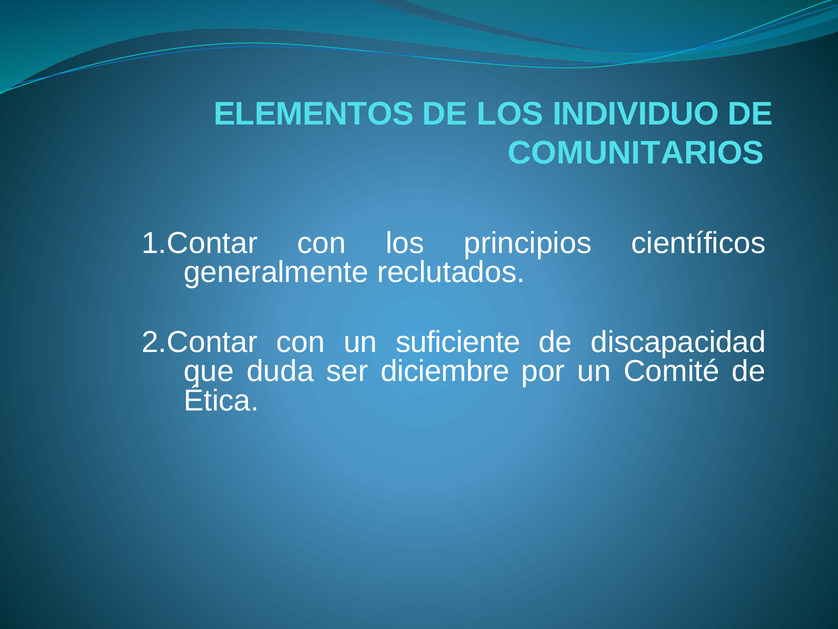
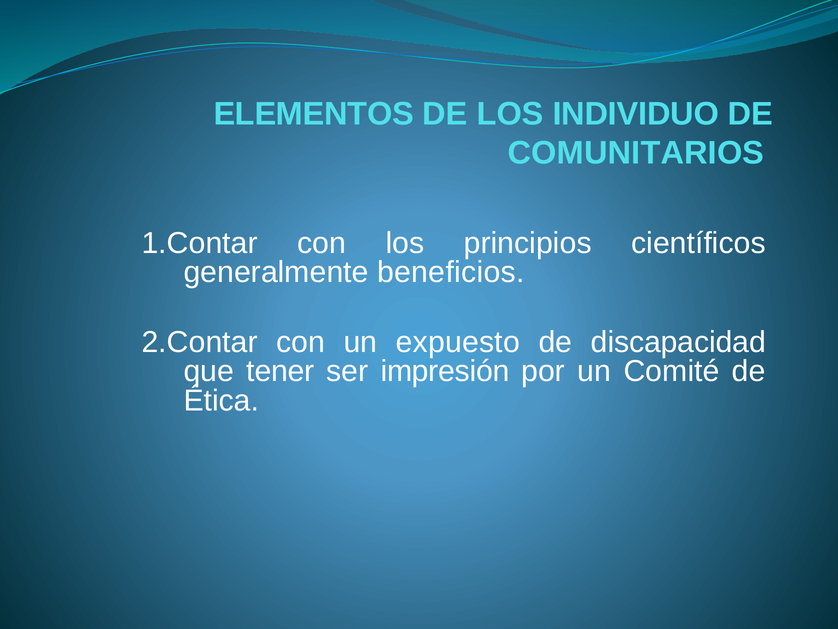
reclutados: reclutados -> beneficios (451, 272)
suficiente: suficiente -> expuesto (458, 342)
duda: duda -> tener (280, 371)
diciembre: diciembre -> impresión (445, 371)
